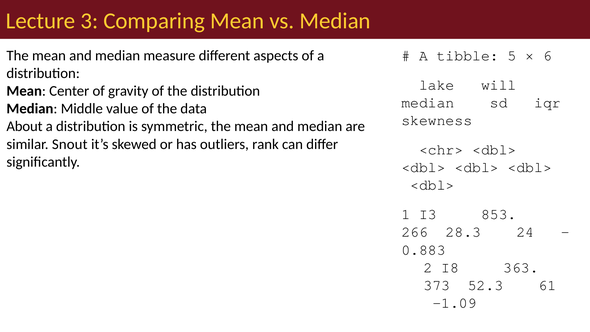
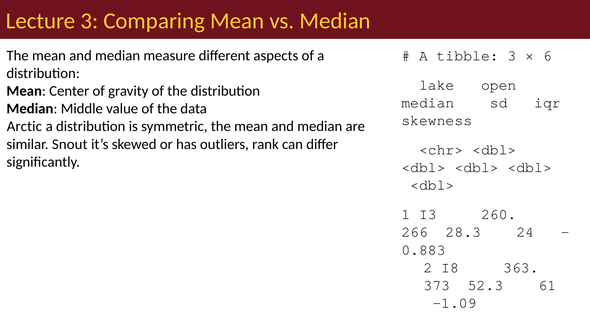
tibble 5: 5 -> 3 (512, 56)
will: will -> open (499, 85)
About: About -> Arctic (24, 126)
853: 853 -> 260 (499, 214)
